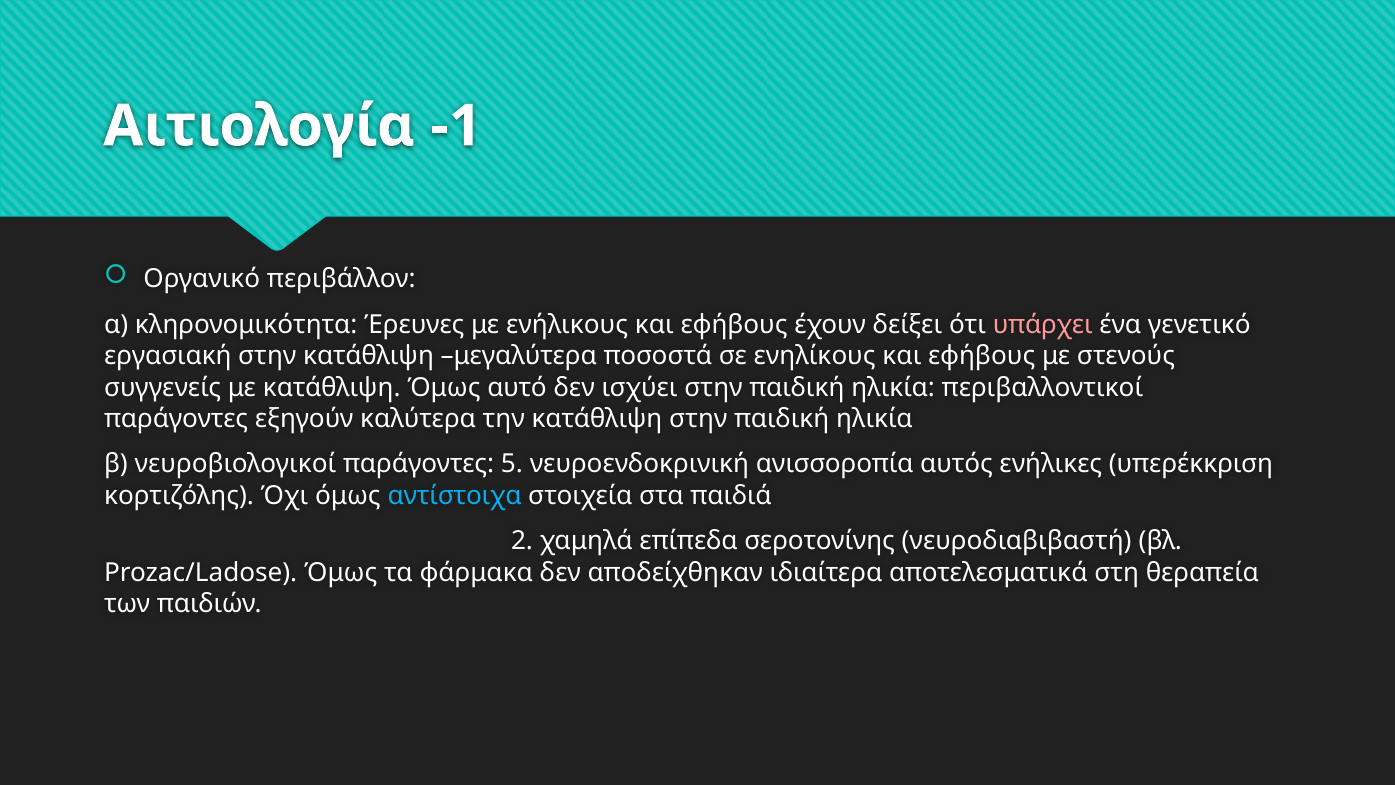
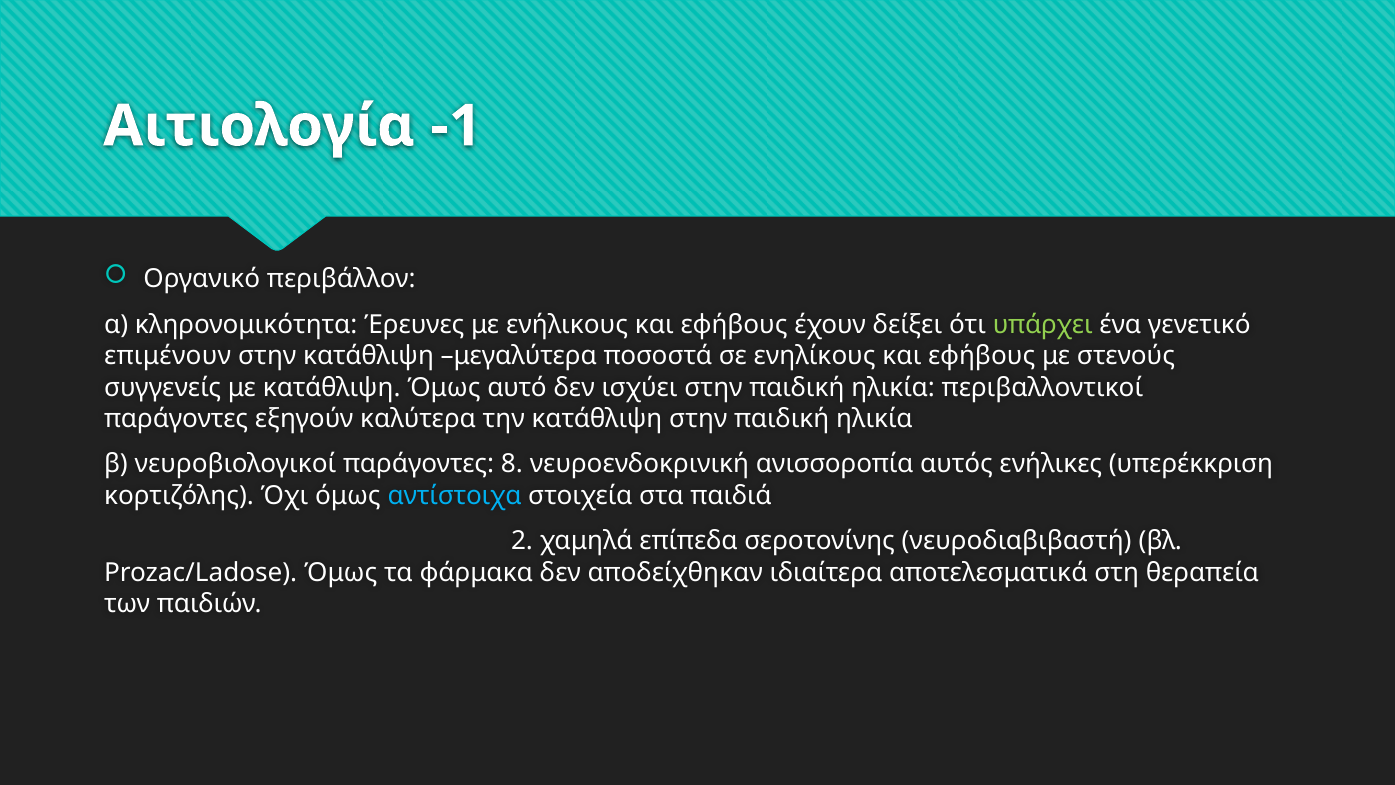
υπάρχει colour: pink -> light green (1043, 325)
εργασιακή: εργασιακή -> επιμένουν (168, 356)
5: 5 -> 8 (512, 464)
